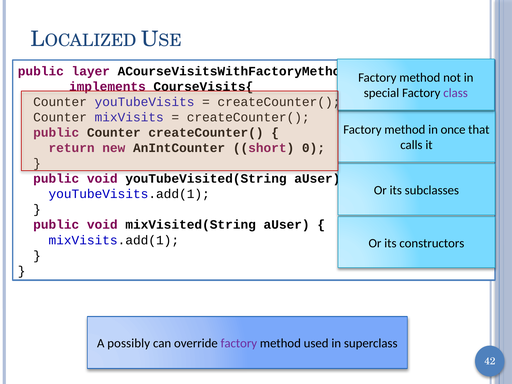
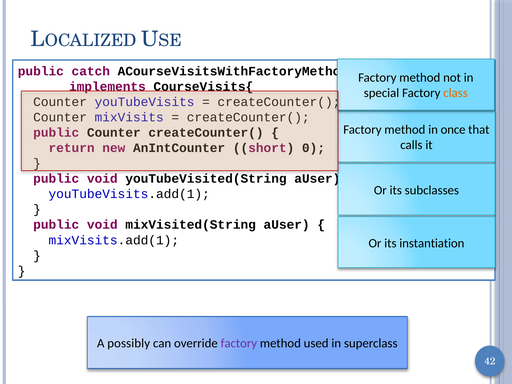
layer: layer -> catch (91, 71)
class colour: purple -> orange (456, 93)
constructors: constructors -> instantiation (432, 243)
